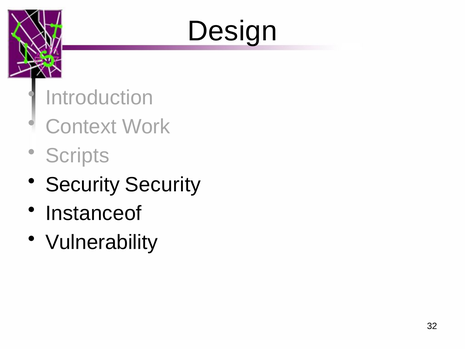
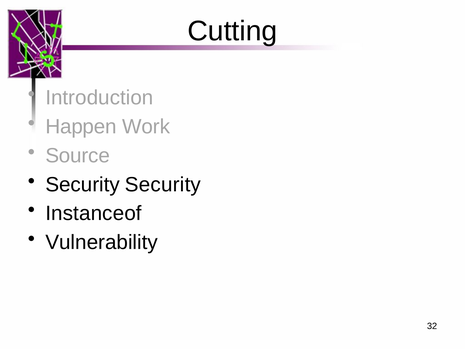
Design: Design -> Cutting (232, 31)
Context: Context -> Happen (81, 126)
Scripts: Scripts -> Source (78, 155)
